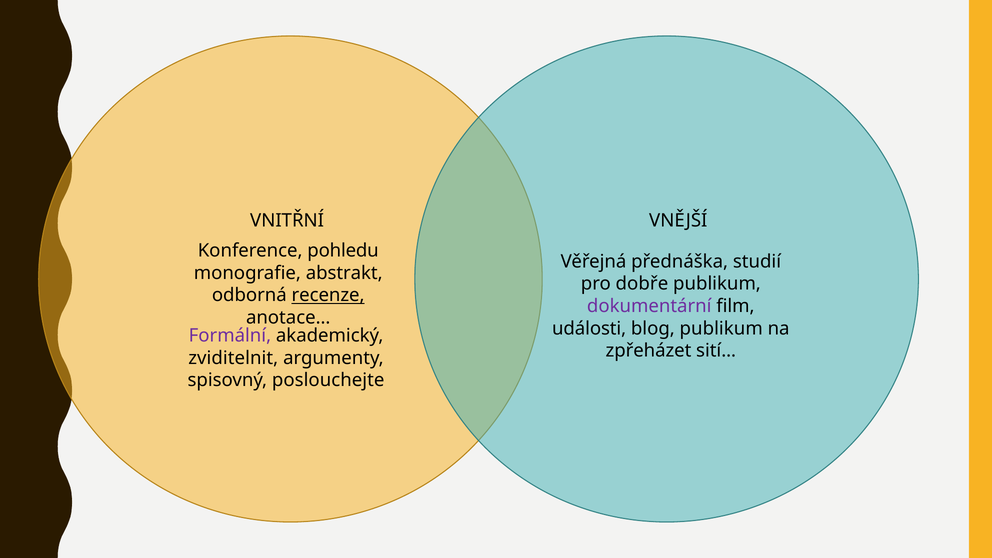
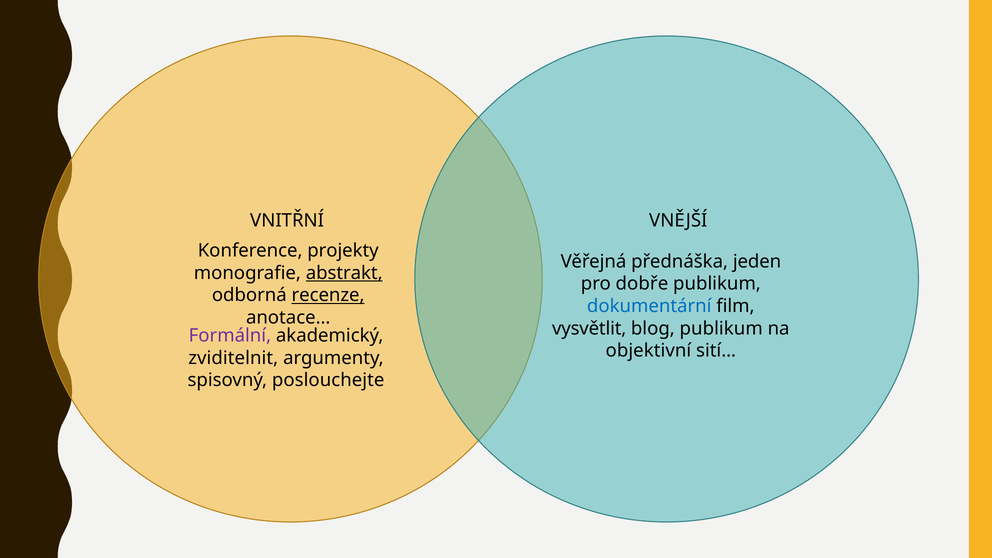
pohledu: pohledu -> projekty (343, 251)
studií: studií -> jeden (757, 262)
abstrakt underline: none -> present (344, 273)
dokumentární colour: purple -> blue (649, 306)
události: události -> vysvětlit (589, 328)
zpřeházet: zpřeházet -> objektivní (648, 351)
